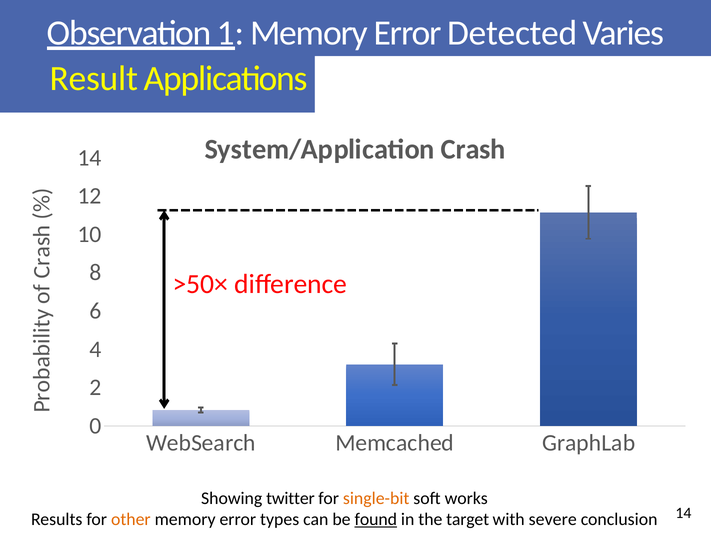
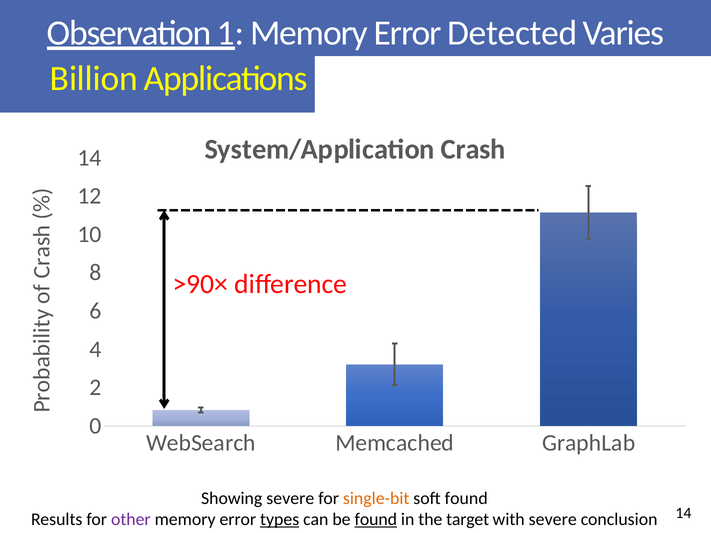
Result: Result -> Billion (94, 79)
>50×: >50× -> >90× (200, 284)
Showing twitter: twitter -> severe (290, 498)
soft works: works -> found (466, 498)
other colour: orange -> purple (131, 520)
types underline: none -> present (280, 520)
